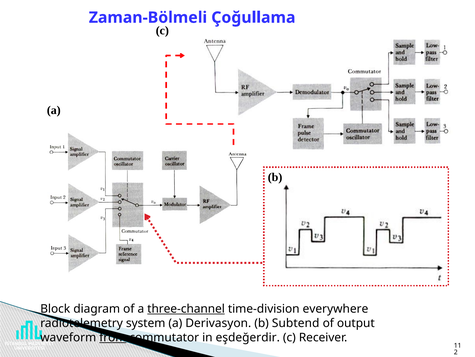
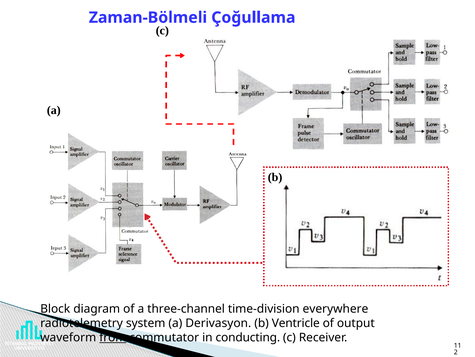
three-channel underline: present -> none (186, 308)
Subtend: Subtend -> Ventricle (296, 323)
eşdeğerdir: eşdeğerdir -> conducting (248, 337)
